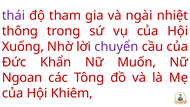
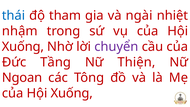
thái colour: purple -> blue (14, 16)
thông: thông -> nhậm (20, 31)
Khẩn: Khẩn -> Tầng (56, 62)
Muốn: Muốn -> Thiện (136, 62)
Khiêm: Khiêm -> Xuống (72, 93)
